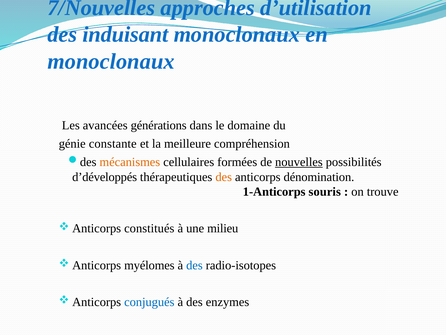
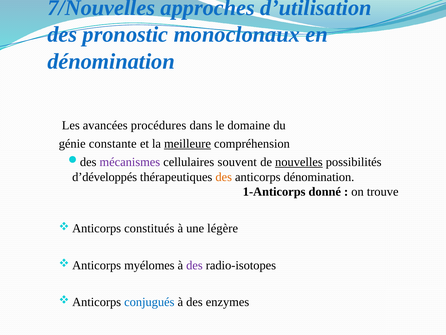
induisant: induisant -> pronostic (125, 35)
monoclonaux: monoclonaux -> dénomination (111, 61)
générations: générations -> procédures (159, 125)
meilleure underline: none -> present (188, 143)
mécanismes colour: orange -> purple (130, 162)
formées: formées -> souvent (237, 162)
souris: souris -> donné (325, 192)
milieu: milieu -> légère (223, 228)
des colour: blue -> purple (194, 265)
